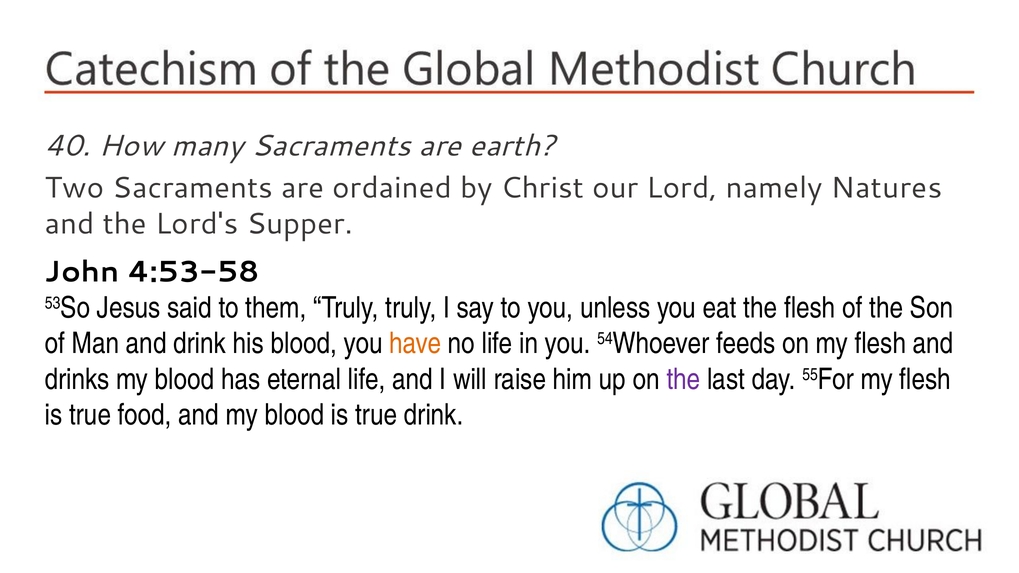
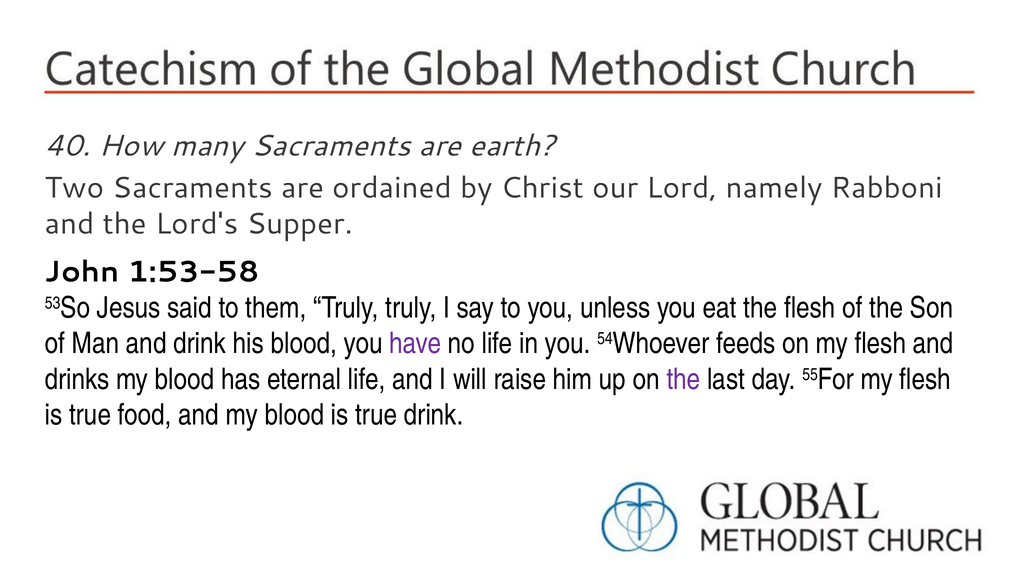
Natures: Natures -> Rabboni (887, 188)
4:53-58: 4:53-58 -> 1:53-58 (193, 272)
have colour: orange -> purple (415, 344)
